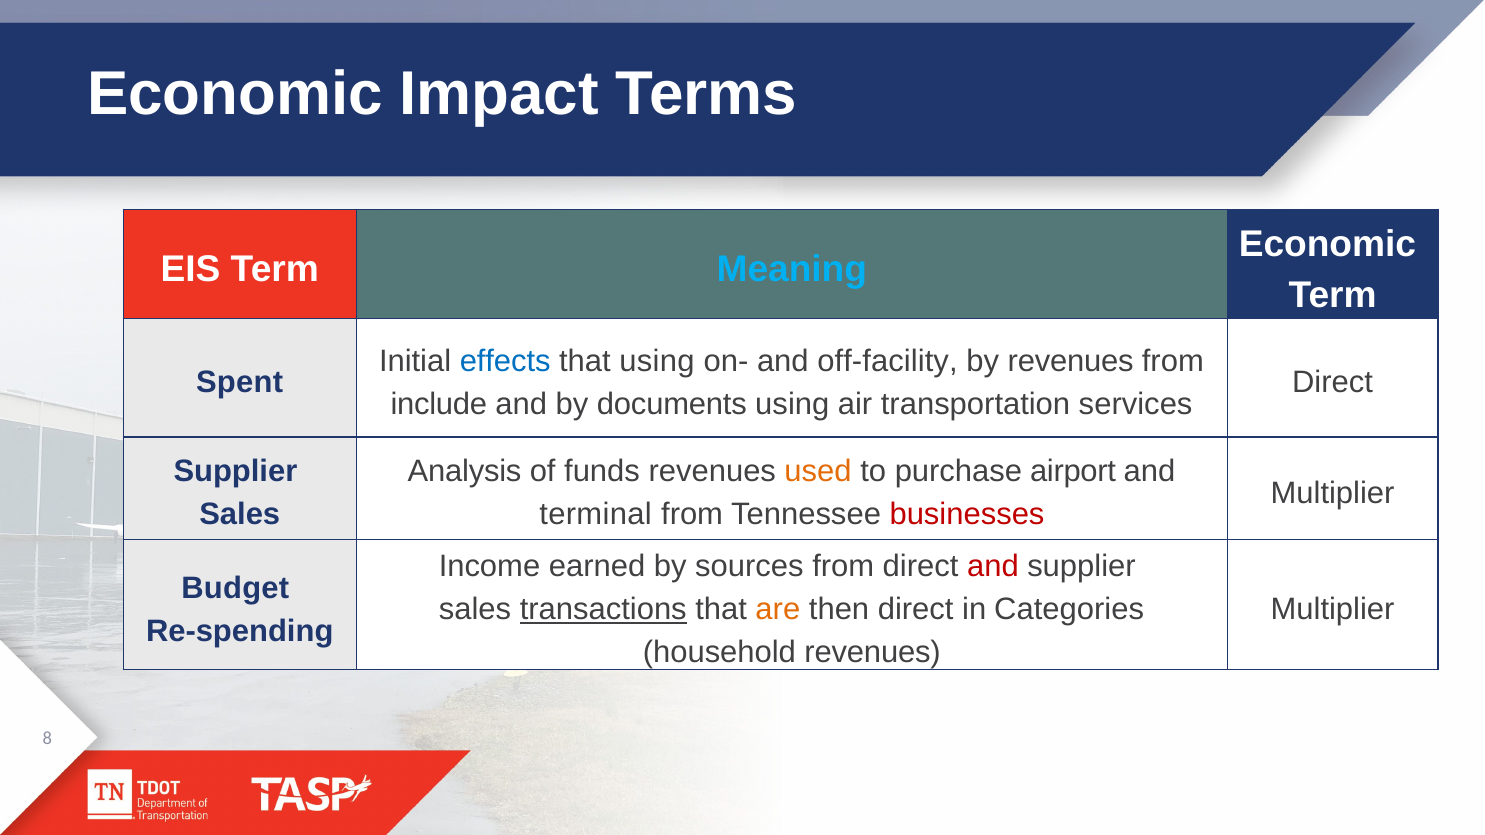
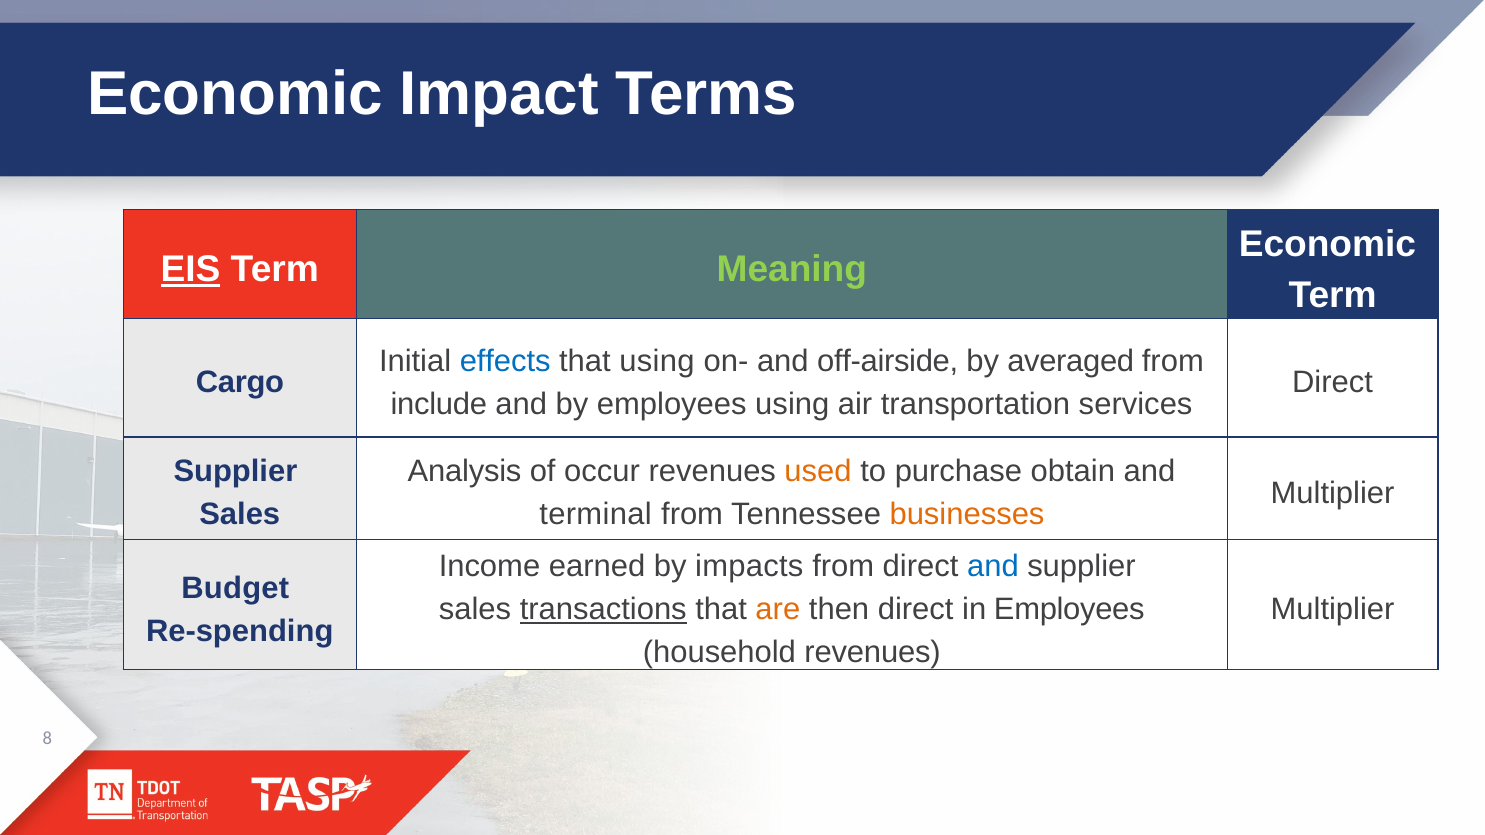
EIS underline: none -> present (191, 270)
Meaning colour: light blue -> light green (792, 270)
off-facility: off-facility -> off-airside (888, 361)
by revenues: revenues -> averaged (1071, 361)
Spent: Spent -> Cargo (240, 383)
by documents: documents -> employees (672, 404)
funds: funds -> occur (602, 472)
airport: airport -> obtain (1073, 472)
businesses colour: red -> orange (967, 515)
sources: sources -> impacts (749, 567)
and colour: red -> blue (993, 567)
in Categories: Categories -> Employees (1069, 610)
